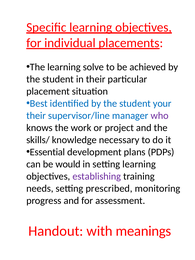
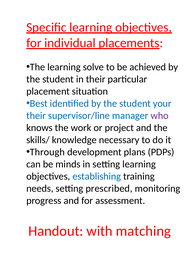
Essential: Essential -> Through (47, 152)
would: would -> minds (68, 164)
establishing colour: purple -> blue (97, 176)
meanings: meanings -> matching (143, 231)
